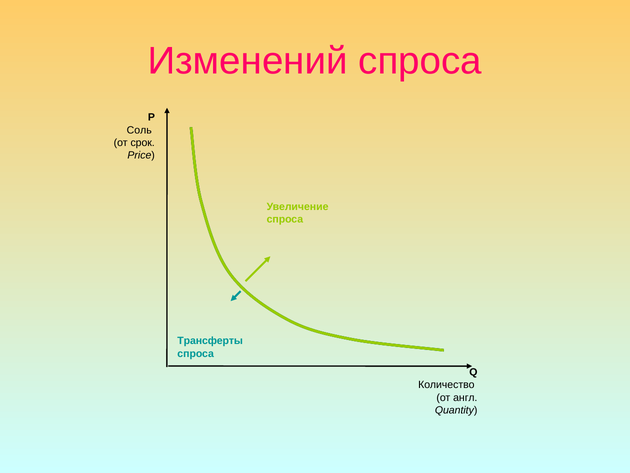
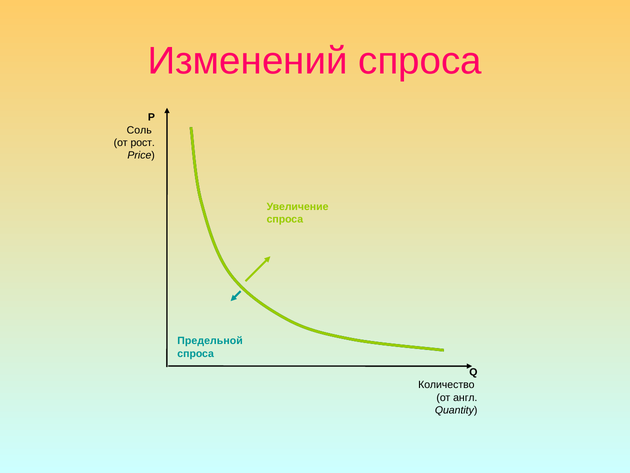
срок: срок -> рост (143, 143)
Трансферты: Трансферты -> Предельной (210, 341)
